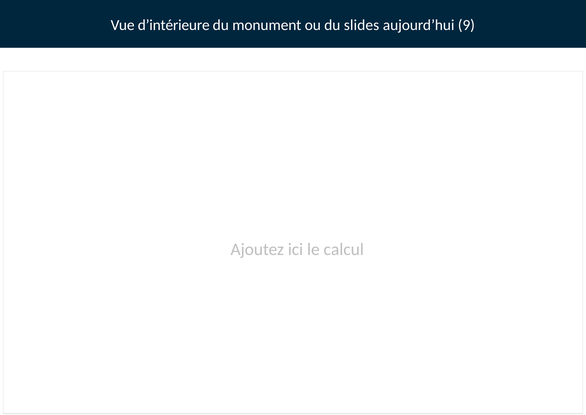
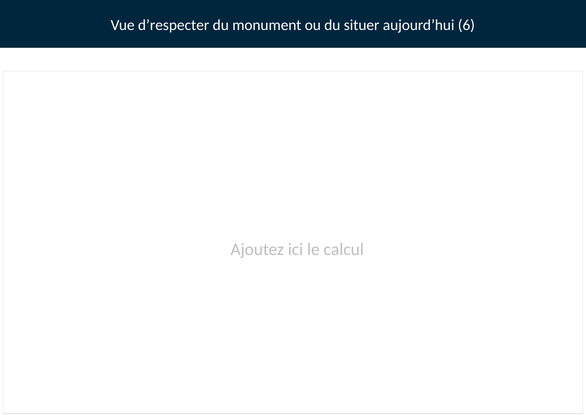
d’intérieure: d’intérieure -> d’respecter (174, 25)
slides: slides -> situer (362, 25)
9: 9 -> 6 (466, 25)
